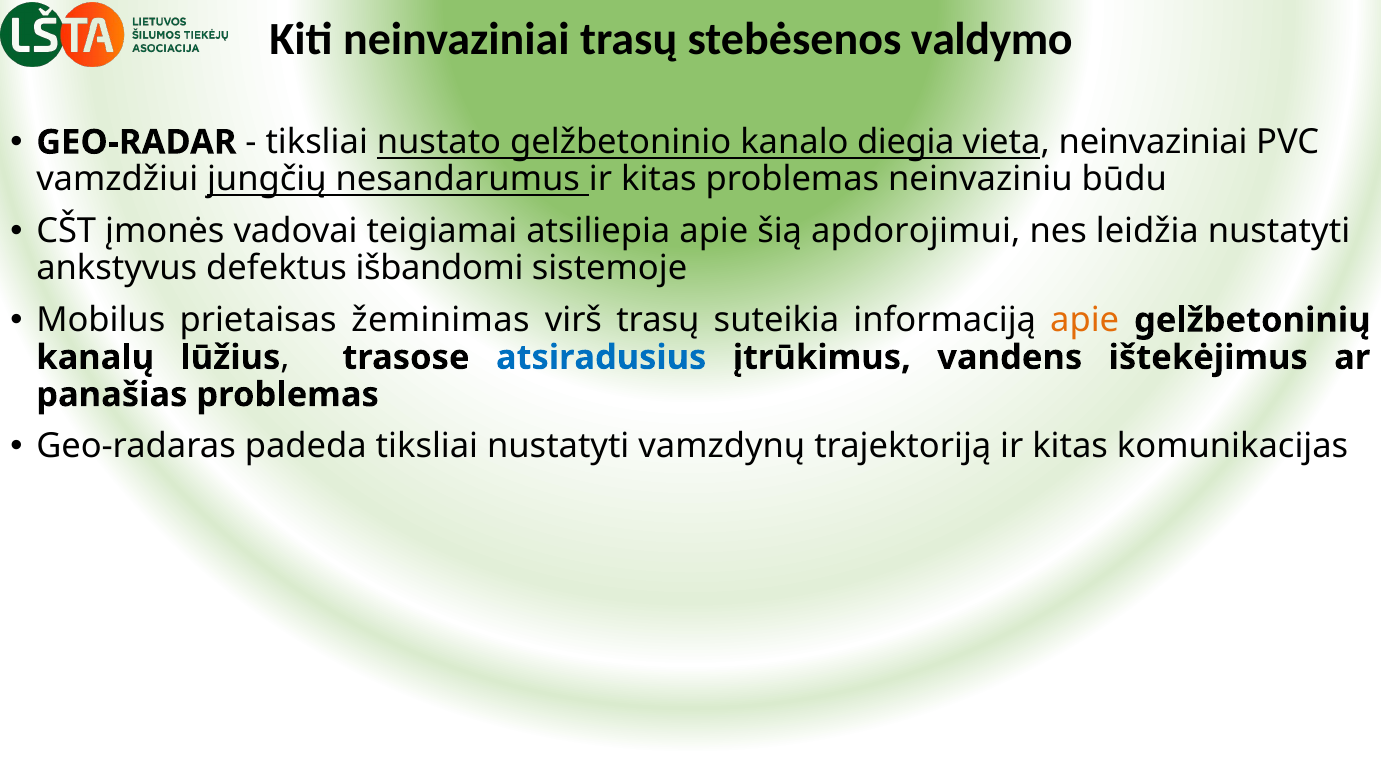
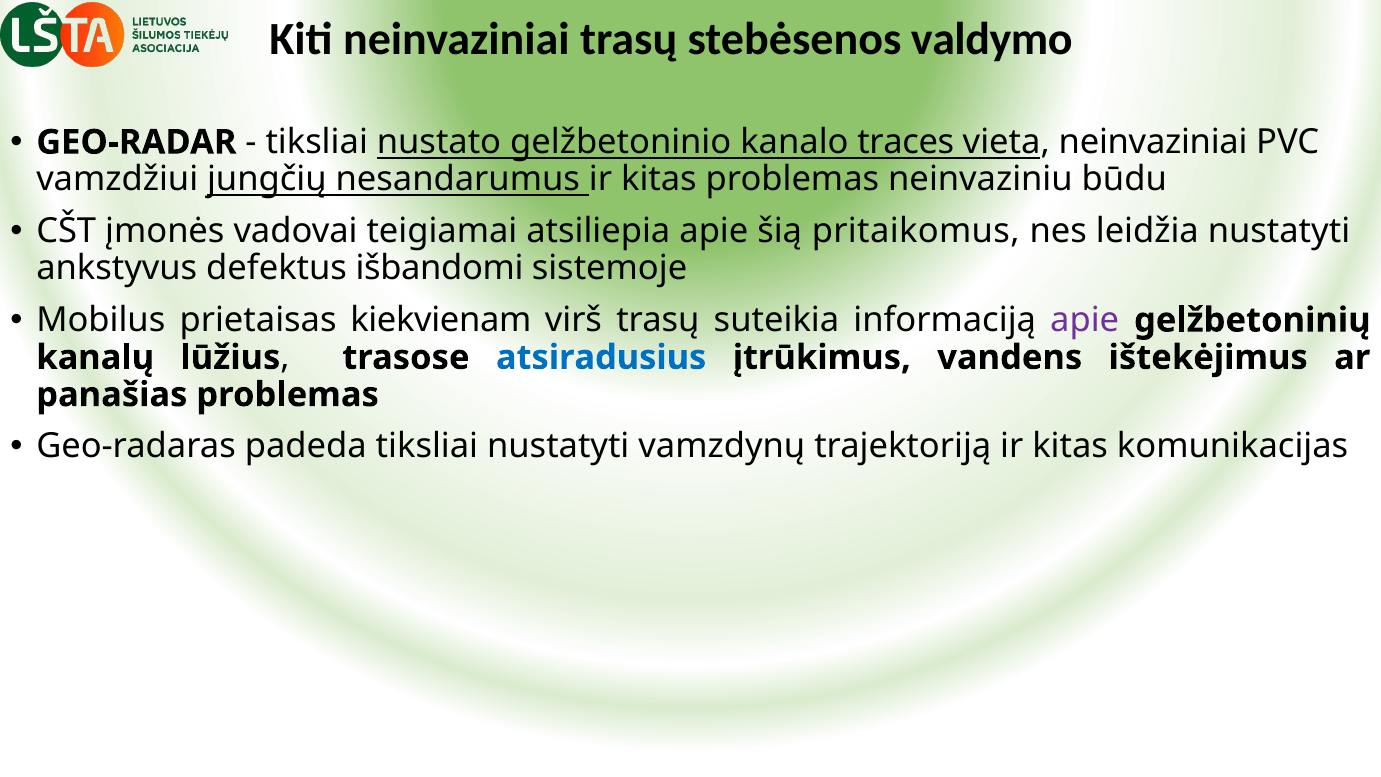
diegia: diegia -> traces (906, 142)
apdorojimui: apdorojimui -> pritaikomus (916, 231)
žeminimas: žeminimas -> kiekvienam (441, 320)
apie colour: orange -> purple (1085, 320)
